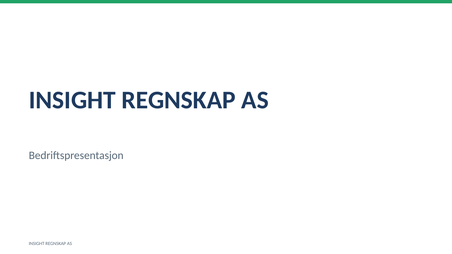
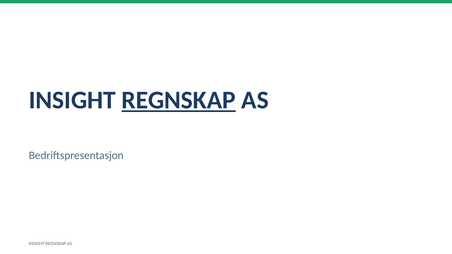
REGNSKAP underline: none -> present (179, 100)
